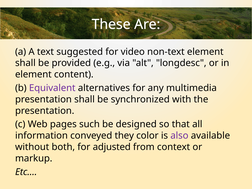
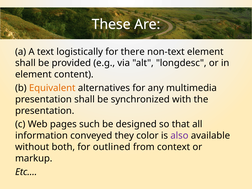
suggested: suggested -> logistically (80, 52)
video: video -> there (133, 52)
Equivalent colour: purple -> orange (52, 88)
adjusted: adjusted -> outlined (112, 147)
